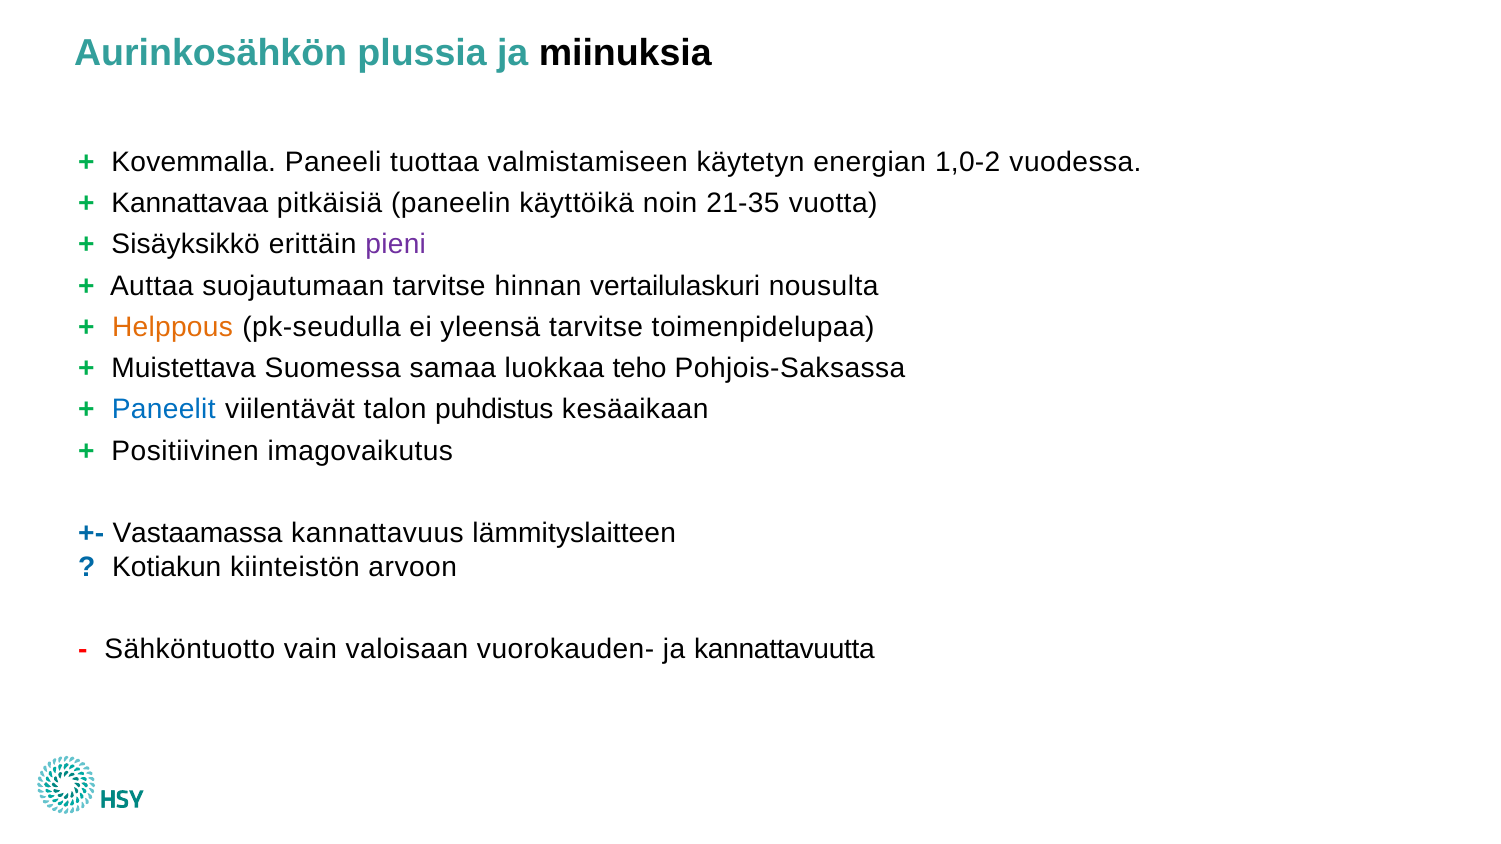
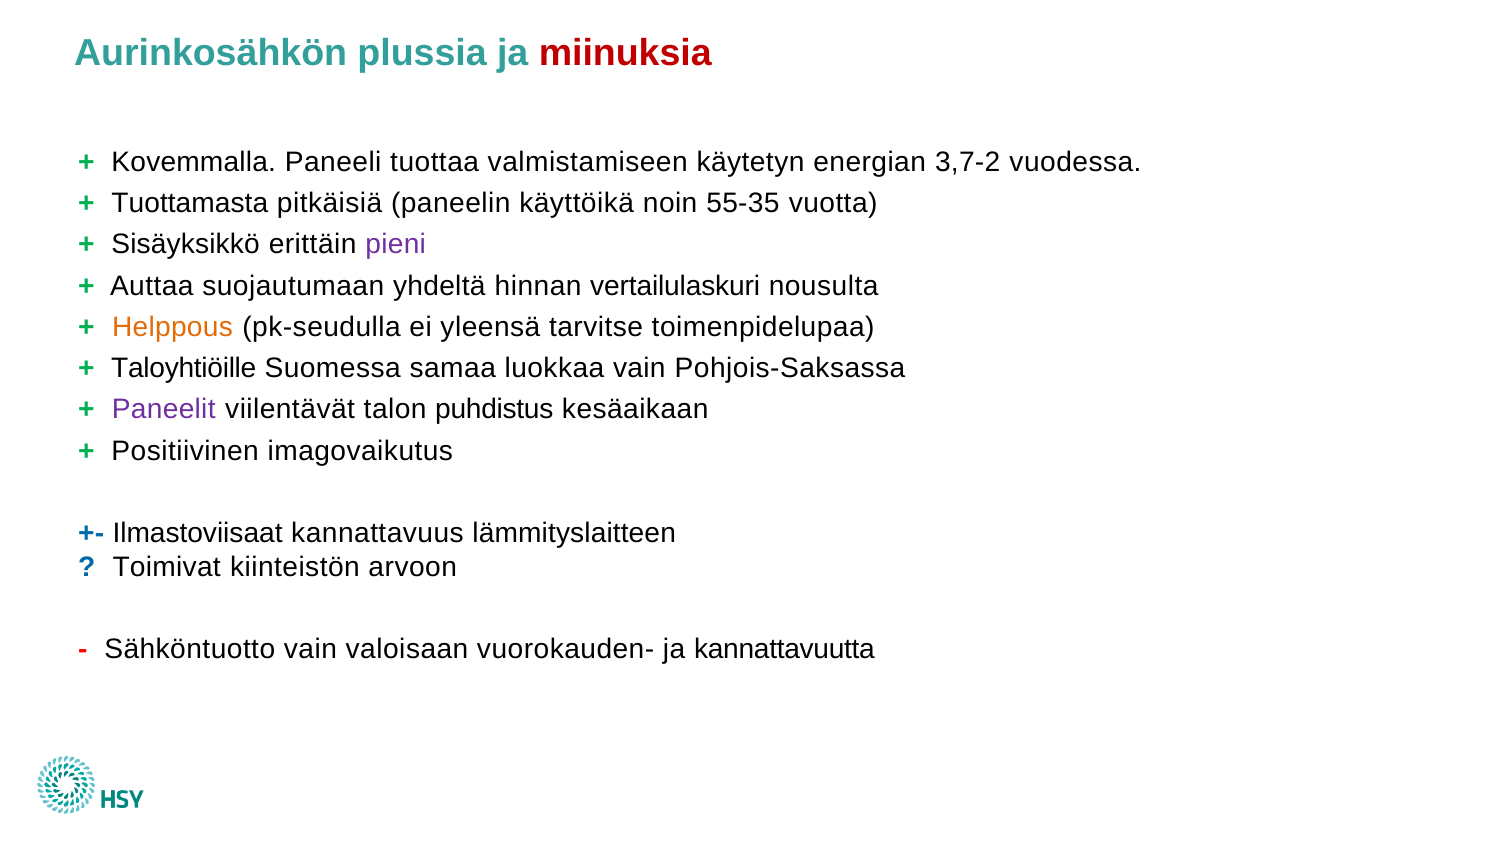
miinuksia colour: black -> red (625, 53)
1,0-2: 1,0-2 -> 3,7-2 (968, 162)
Kannattavaa: Kannattavaa -> Tuottamasta (190, 203)
21-35: 21-35 -> 55-35 (743, 203)
suojautumaan tarvitse: tarvitse -> yhdeltä (439, 286)
Muistettava: Muistettava -> Taloyhtiöille (184, 368)
luokkaa teho: teho -> vain (639, 368)
Paneelit colour: blue -> purple (164, 410)
Vastaamassa: Vastaamassa -> Ilmastoviisaat (198, 533)
Kotiakun: Kotiakun -> Toimivat (167, 567)
